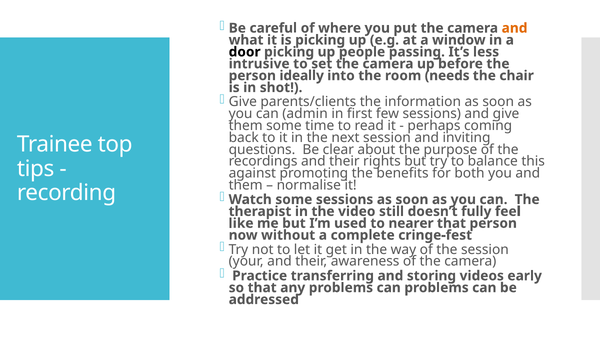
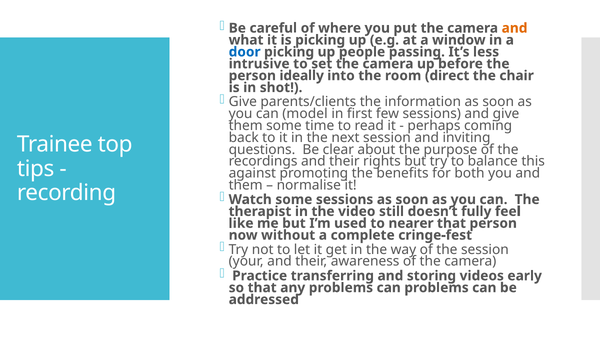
door colour: black -> blue (245, 52)
needs: needs -> direct (447, 76)
admin: admin -> model (305, 114)
